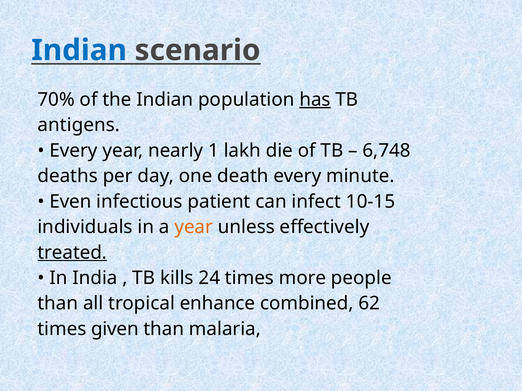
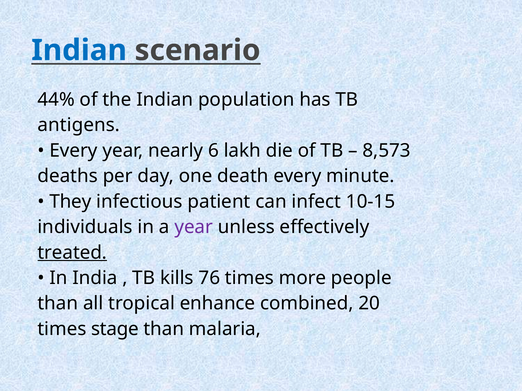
70%: 70% -> 44% (56, 100)
has underline: present -> none (315, 100)
1: 1 -> 6 (213, 151)
6,748: 6,748 -> 8,573 (387, 151)
Even: Even -> They (70, 202)
year colour: orange -> purple (194, 227)
24: 24 -> 76 (209, 278)
62: 62 -> 20 (369, 304)
given: given -> stage (115, 329)
